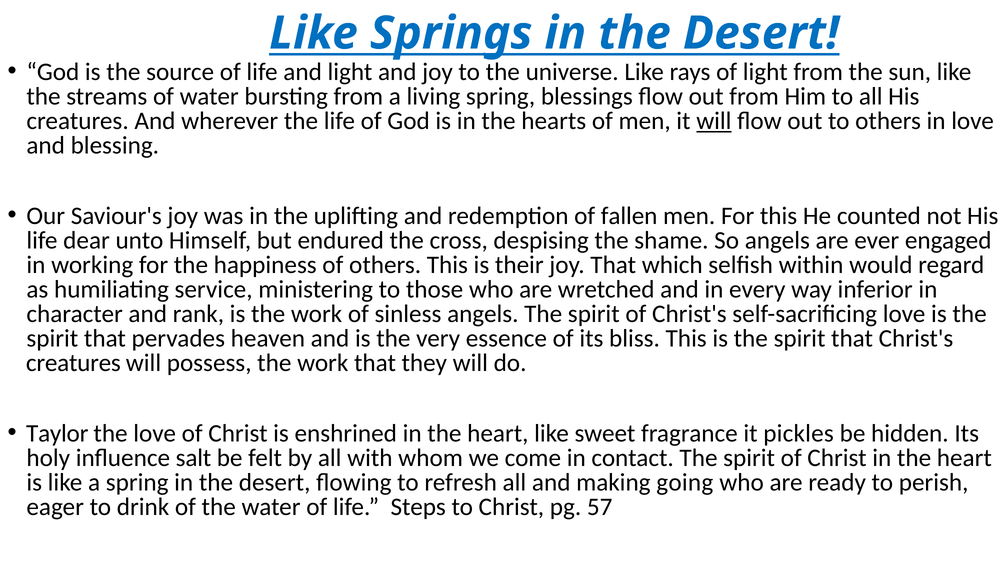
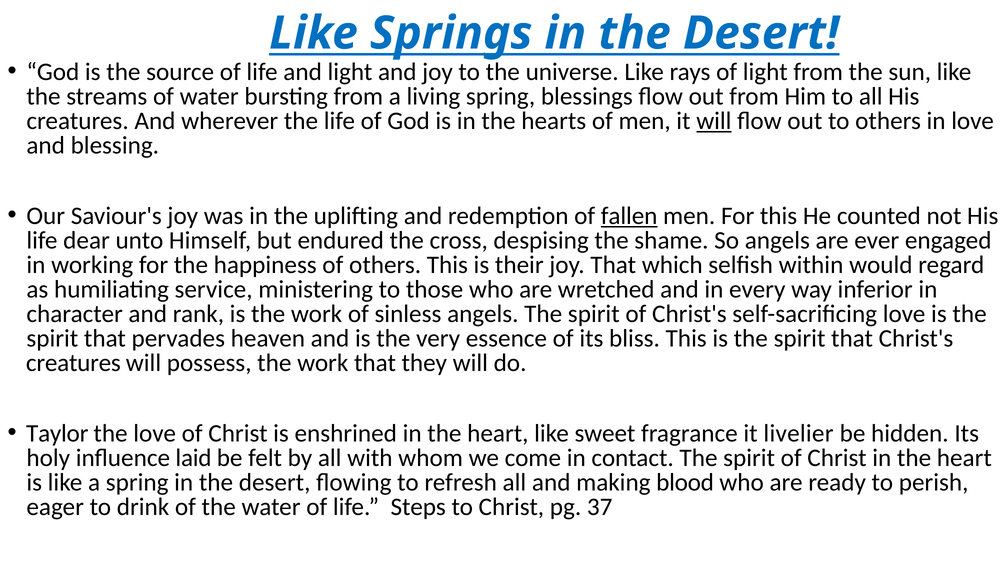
fallen underline: none -> present (629, 216)
pickles: pickles -> livelier (799, 433)
salt: salt -> laid (194, 458)
going: going -> blood (685, 482)
57: 57 -> 37 (600, 507)
